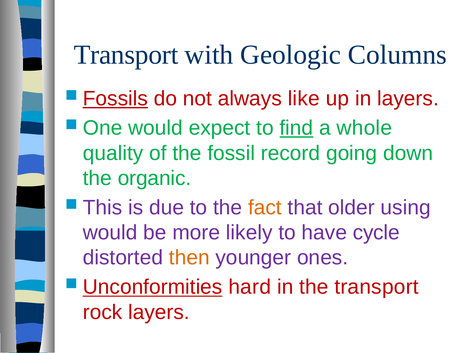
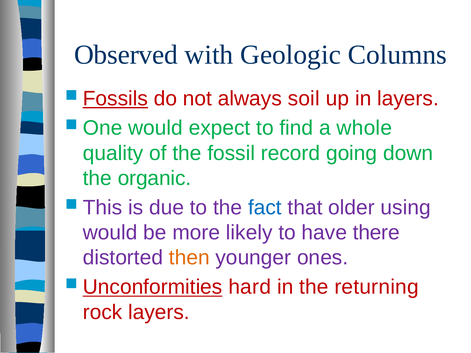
Transport: Transport -> Observed (126, 55)
like: like -> soil (304, 99)
find underline: present -> none (296, 128)
fact colour: orange -> blue (265, 208)
cycle: cycle -> there (376, 233)
the transport: transport -> returning (377, 287)
